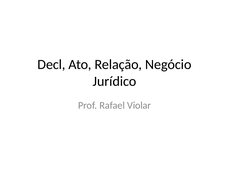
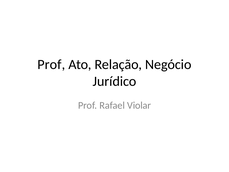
Decl: Decl -> Prof (51, 64)
